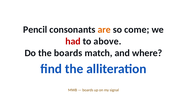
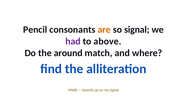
so come: come -> signal (137, 30)
had colour: red -> purple (73, 41)
the boards: boards -> around (68, 53)
